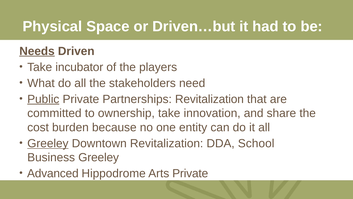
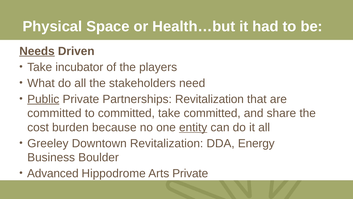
Driven…but: Driven…but -> Health…but (194, 27)
to ownership: ownership -> committed (126, 113)
take innovation: innovation -> committed (212, 113)
entity underline: none -> present (193, 127)
Greeley underline: present -> none (48, 143)
School: School -> Energy (256, 143)
Business Greeley: Greeley -> Boulder (99, 157)
